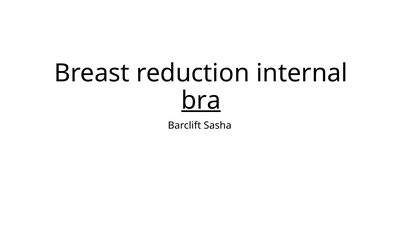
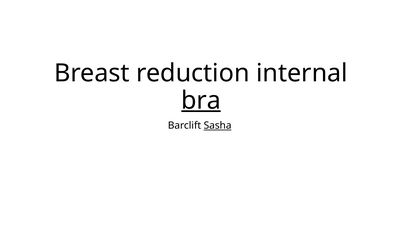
Sasha underline: none -> present (218, 126)
